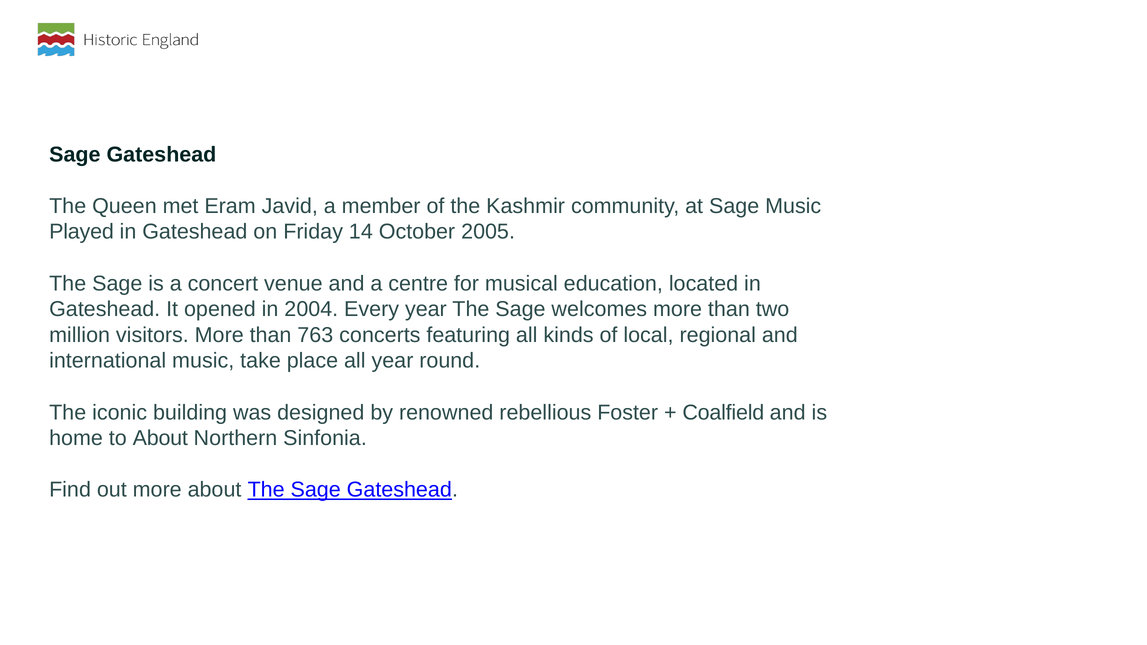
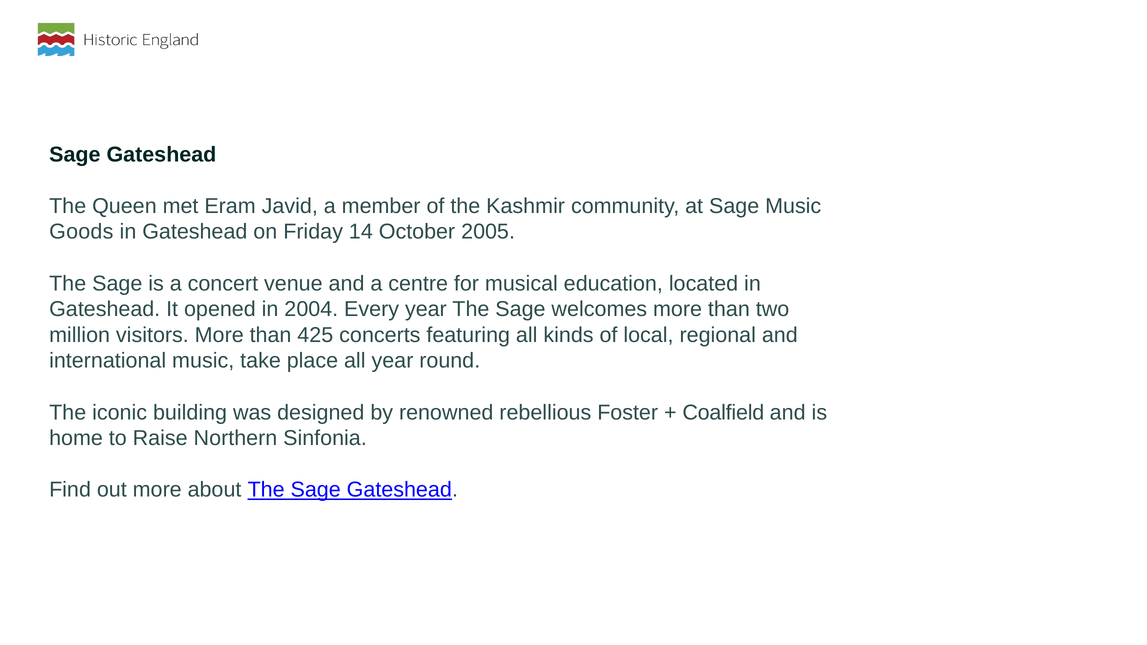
Played: Played -> Goods (81, 232)
763: 763 -> 425 (315, 335)
to About: About -> Raise (160, 438)
